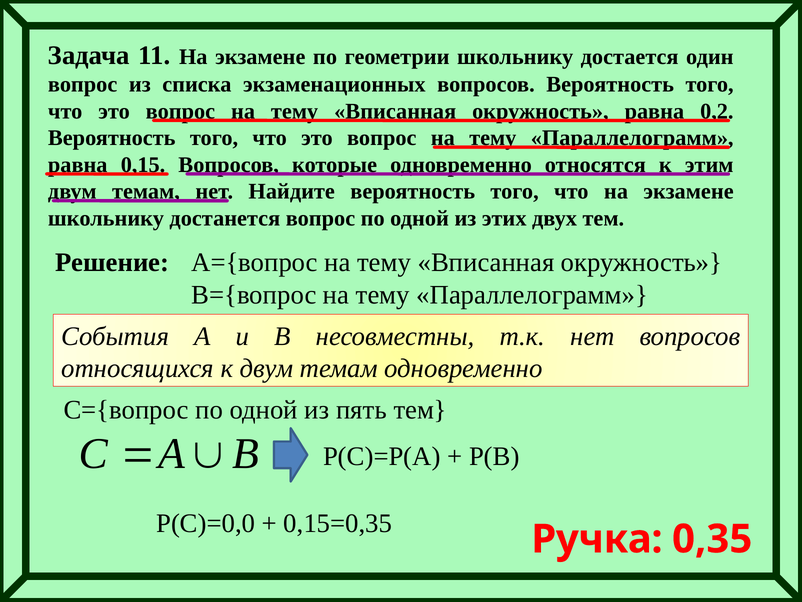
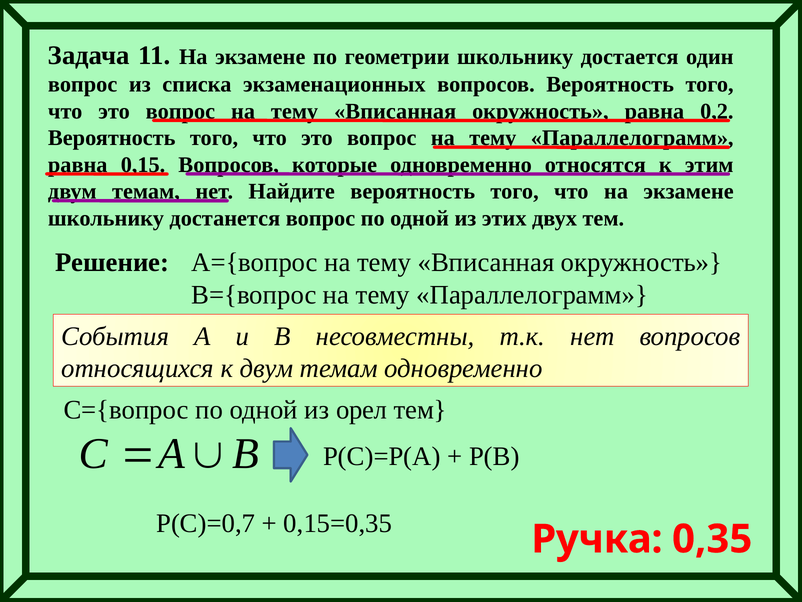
пять: пять -> орел (362, 409)
Р(С)=0,0: Р(С)=0,0 -> Р(С)=0,7 (206, 523)
